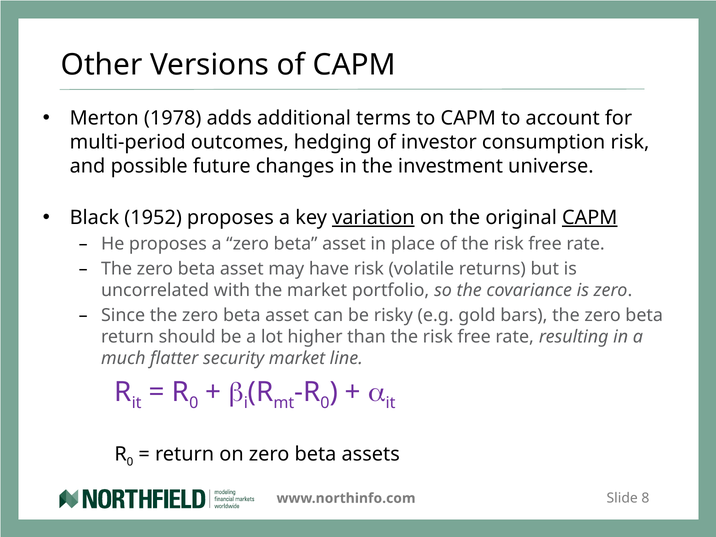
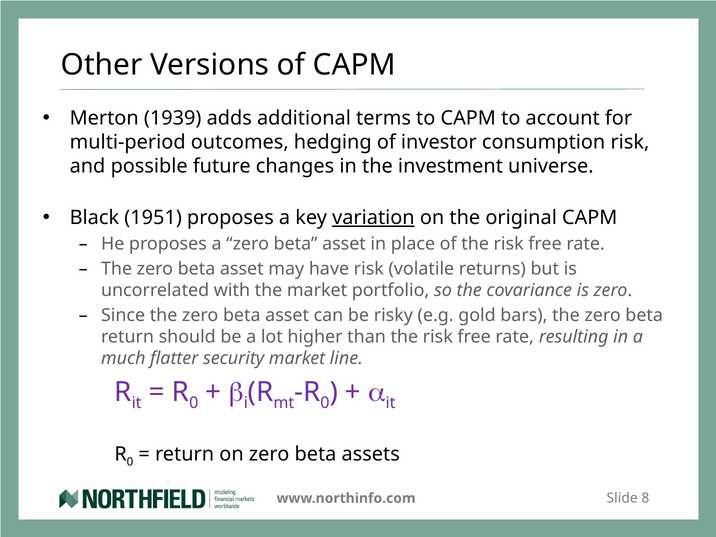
1978: 1978 -> 1939 (173, 118)
1952: 1952 -> 1951 (153, 218)
CAPM underline: present -> none (590, 218)
